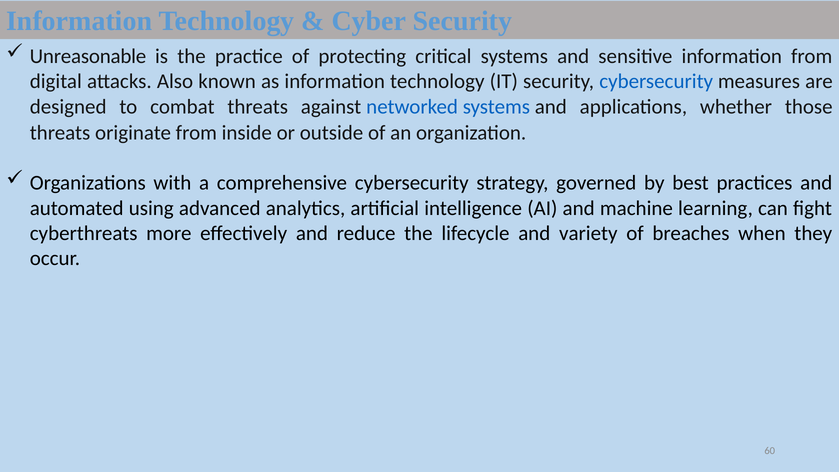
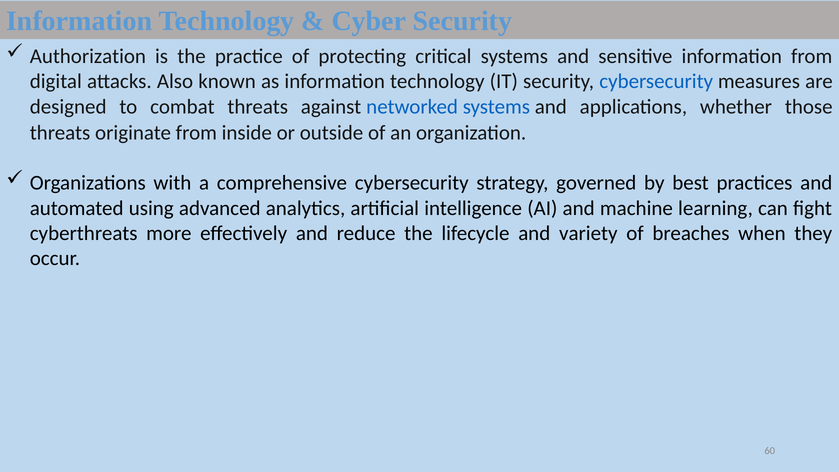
Unreasonable: Unreasonable -> Authorization (88, 56)
